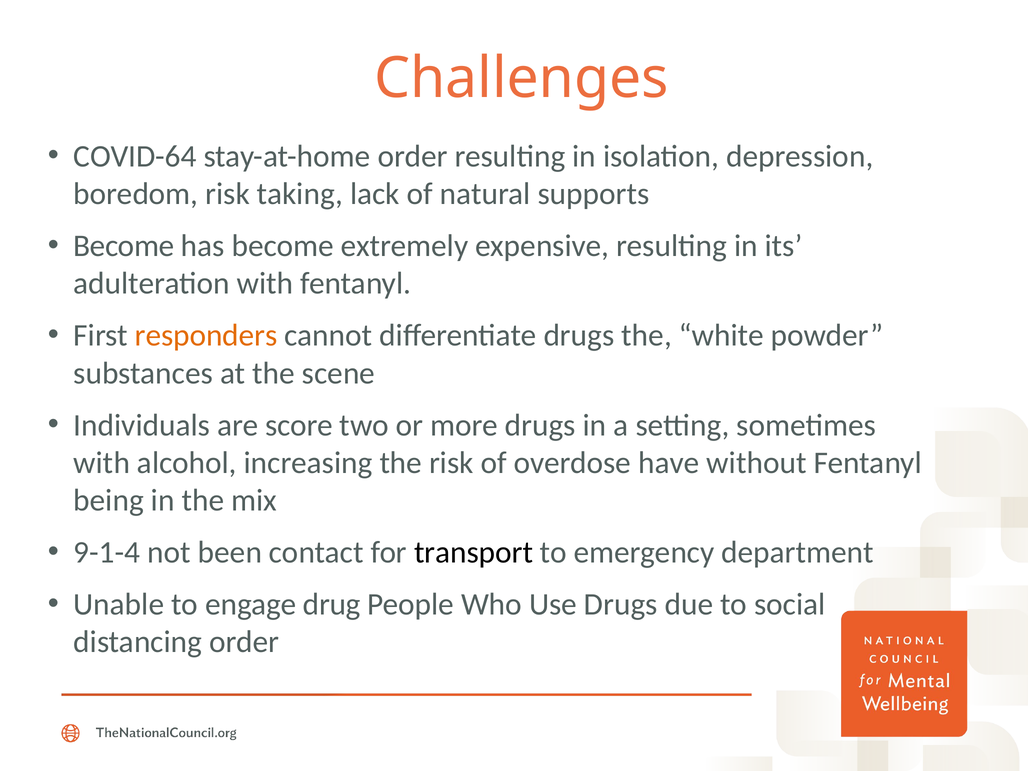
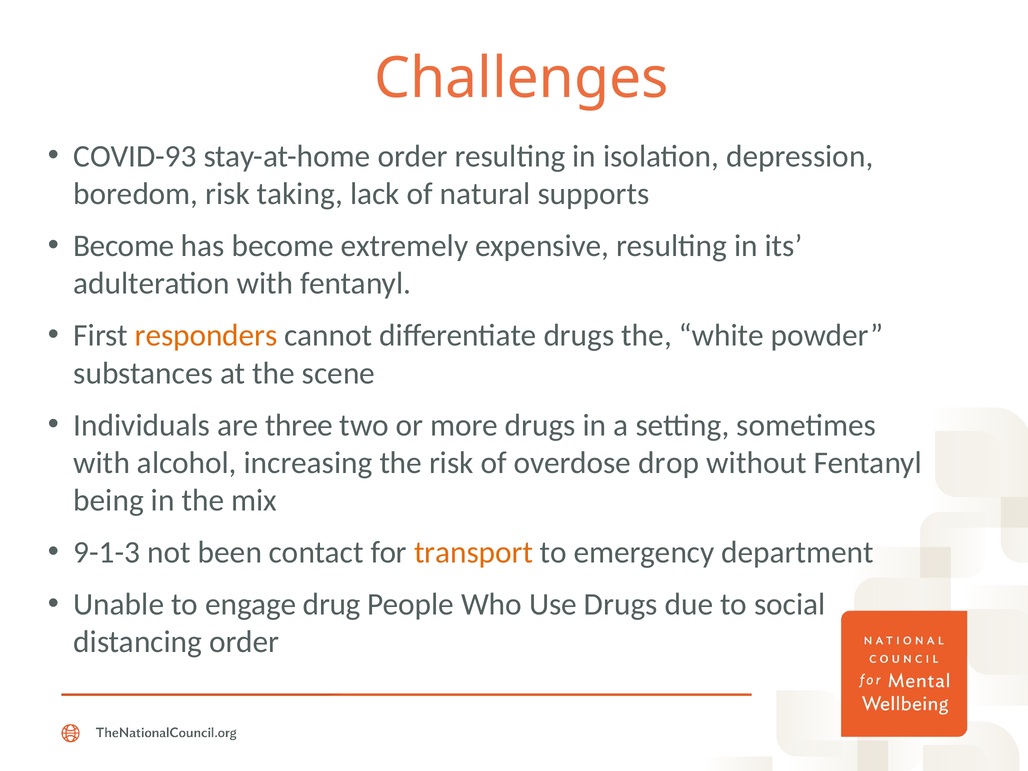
COVID-64: COVID-64 -> COVID-93 (135, 156)
score: score -> three (299, 425)
have: have -> drop (669, 463)
9-1-4: 9-1-4 -> 9-1-3 (107, 552)
transport colour: black -> orange (474, 552)
